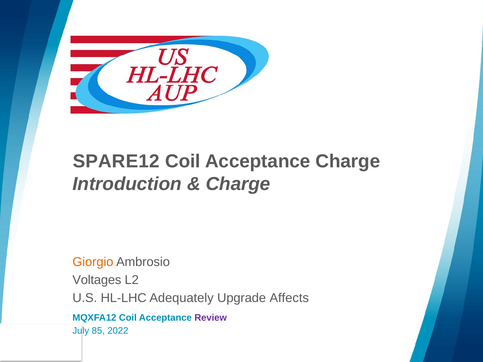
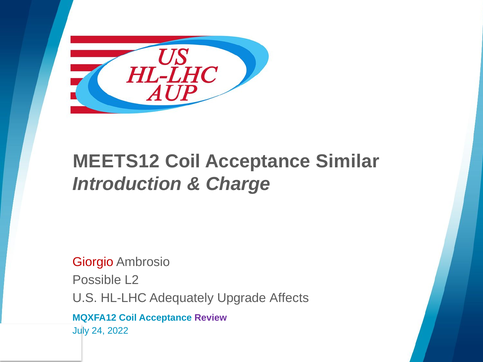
SPARE12: SPARE12 -> MEETS12 (116, 162)
Acceptance Charge: Charge -> Similar (348, 162)
Giorgio colour: orange -> red (93, 262)
Voltages: Voltages -> Possible (97, 280)
85: 85 -> 24 (98, 331)
